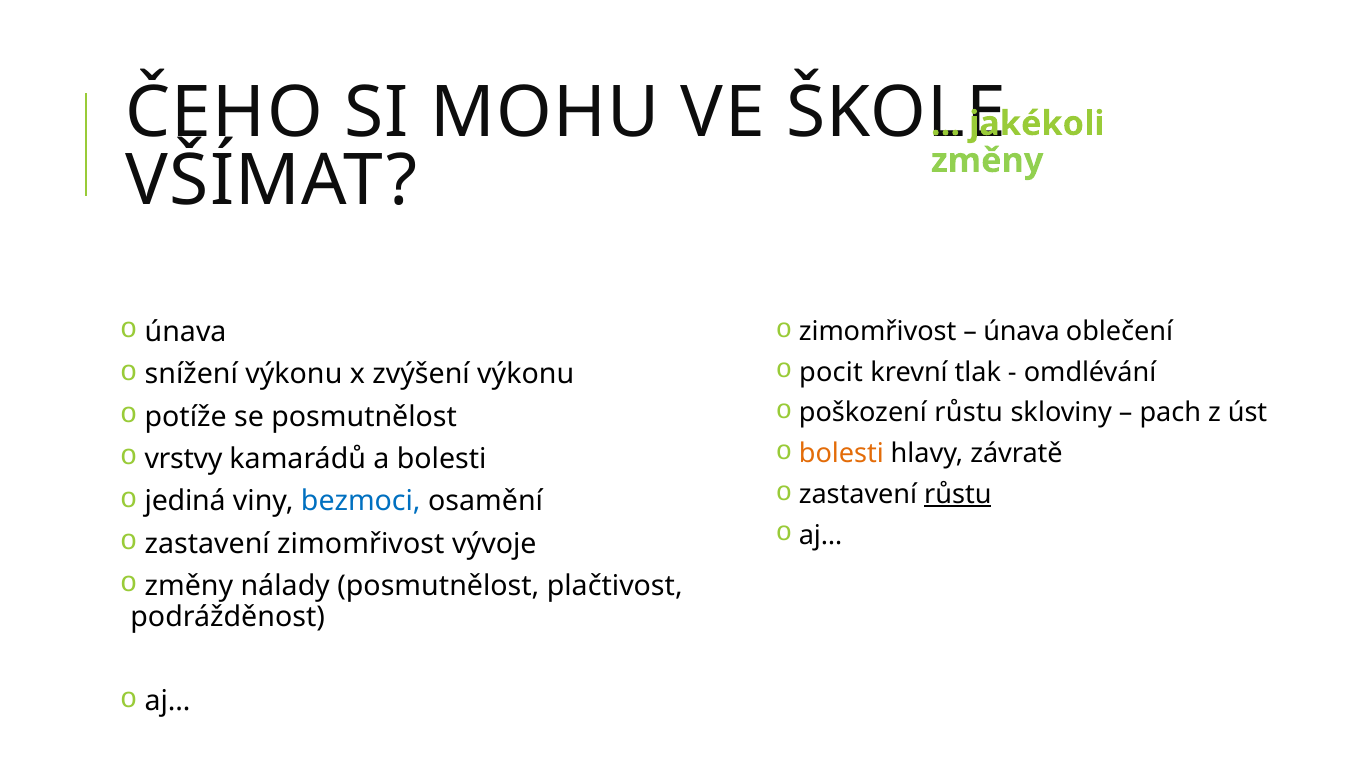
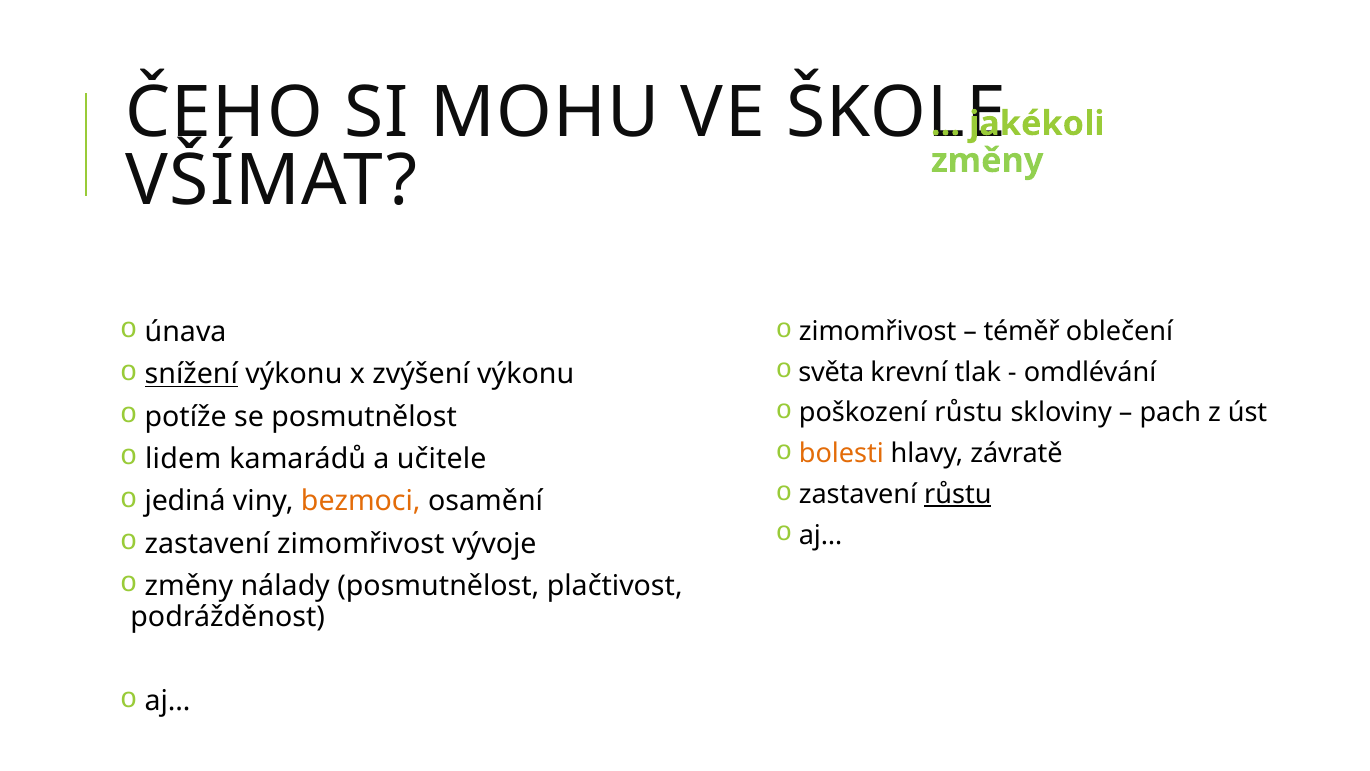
únava: únava -> téměř (1022, 331)
pocit: pocit -> světa (831, 372)
snížení underline: none -> present (191, 374)
vrstvy: vrstvy -> lidem (183, 459)
a bolesti: bolesti -> učitele (442, 459)
bezmoci colour: blue -> orange (361, 501)
